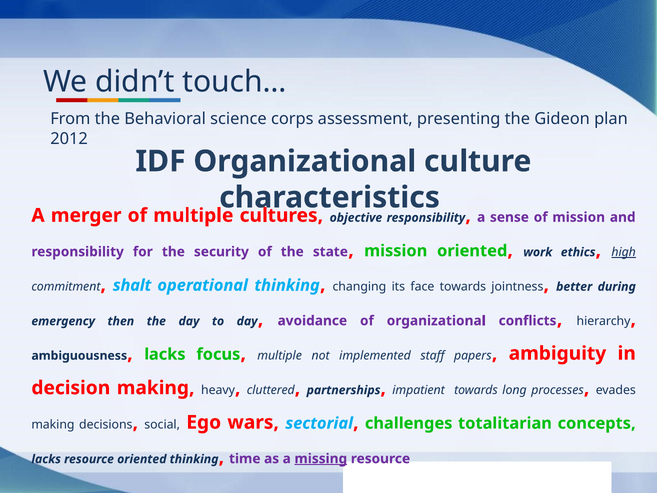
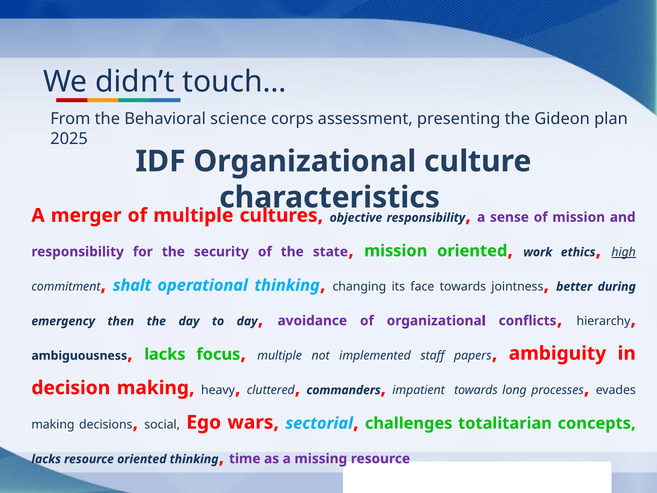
2012: 2012 -> 2025 (69, 139)
partnerships: partnerships -> commanders (344, 390)
missing underline: present -> none (321, 458)
